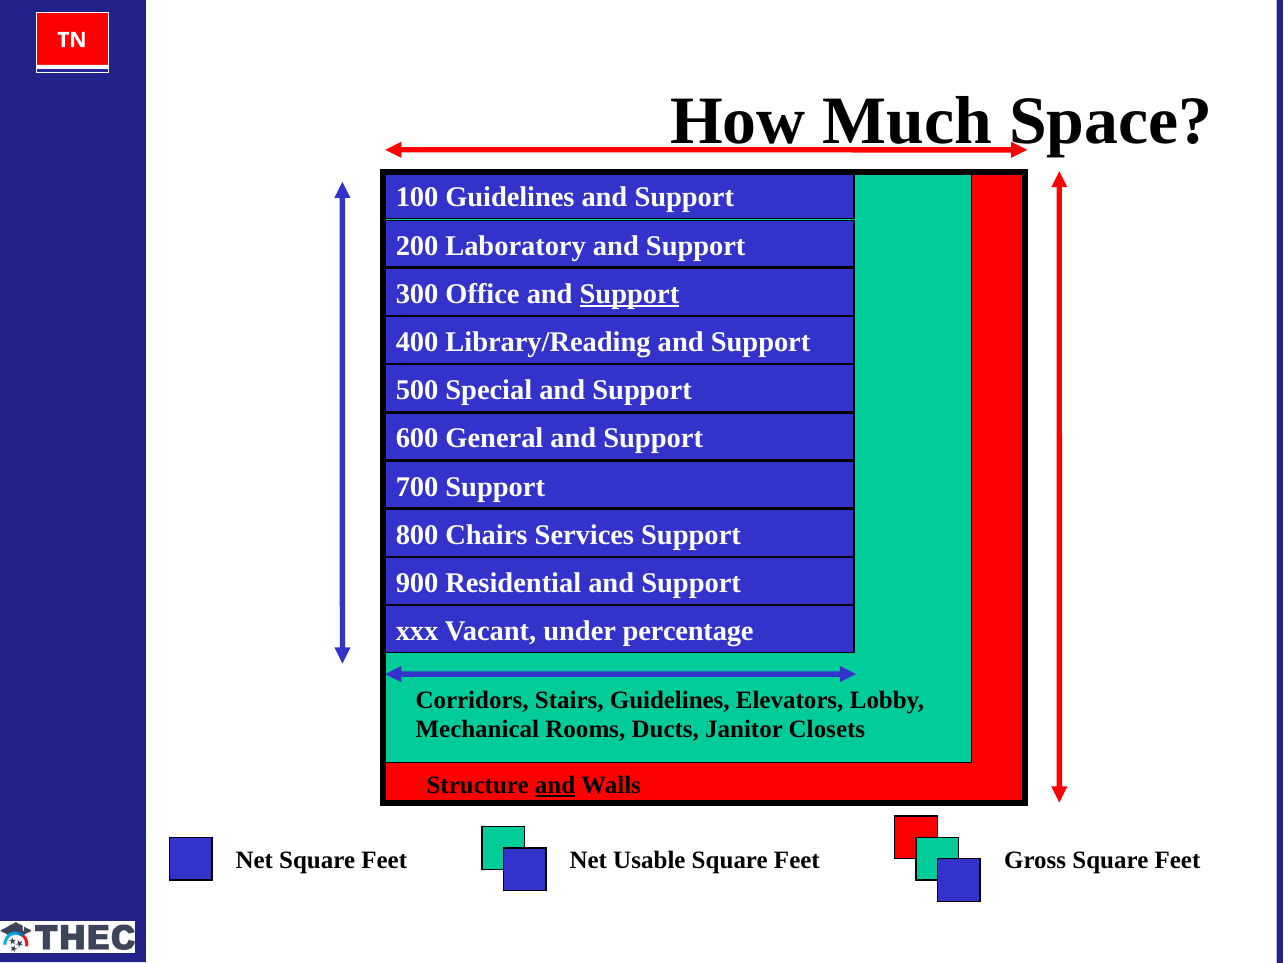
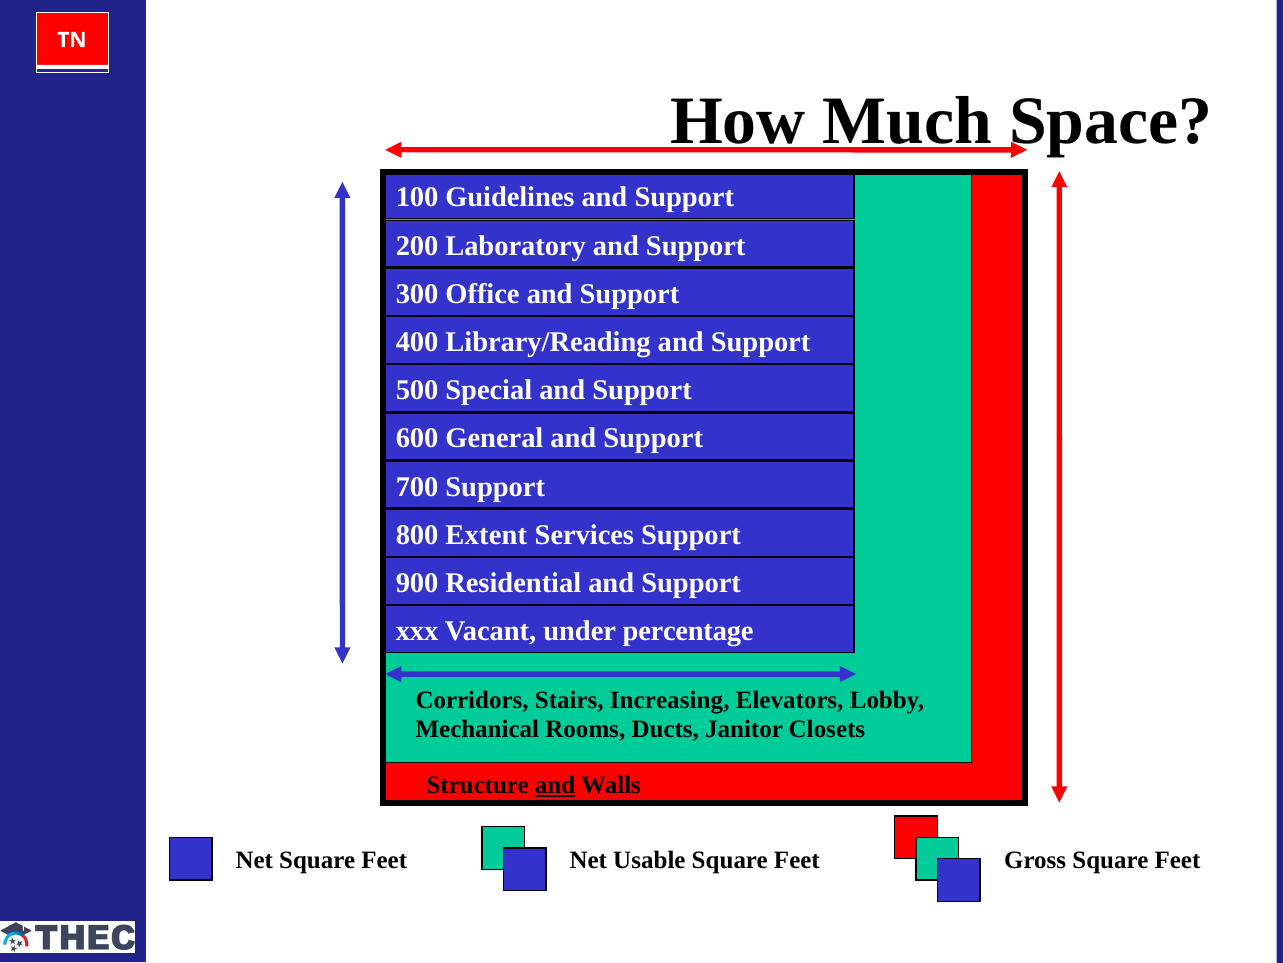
Support underline: present -> none (629, 294)
Chairs: Chairs -> Extent (486, 535)
Stairs Guidelines: Guidelines -> Increasing (670, 700)
